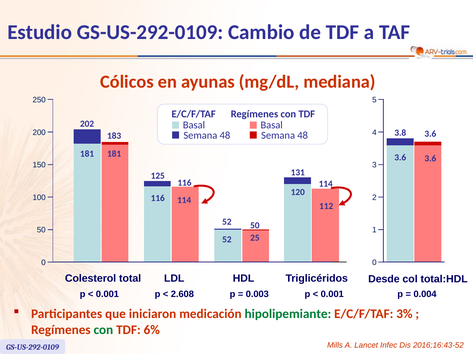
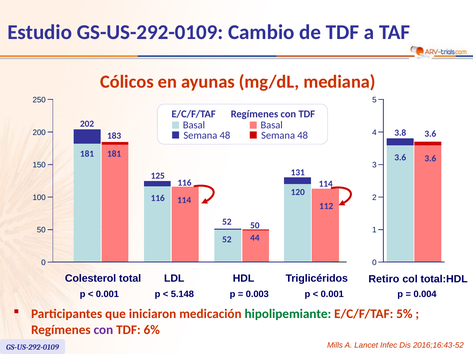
25: 25 -> 44 (255, 238)
Desde: Desde -> Retiro (384, 280)
2.608: 2.608 -> 5.148 (182, 295)
3%: 3% -> 5% (404, 315)
con colour: green -> purple (103, 330)
